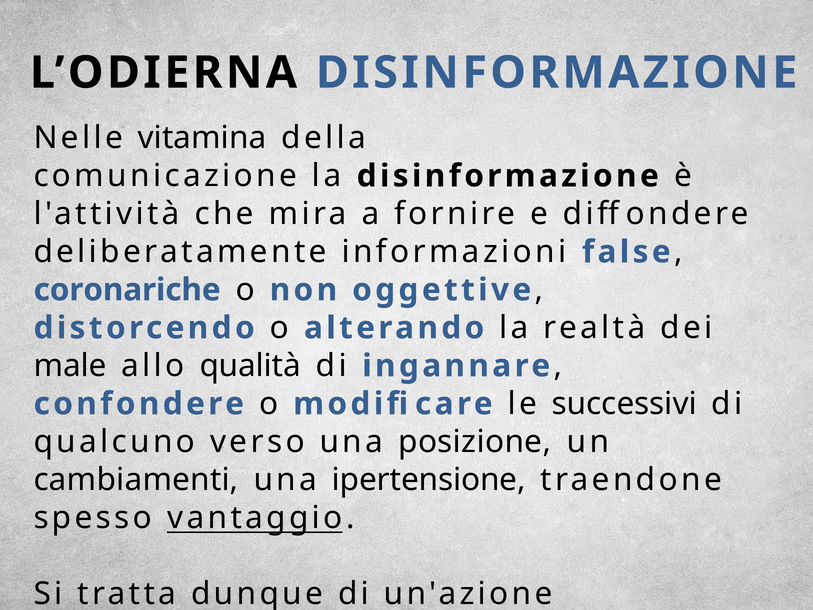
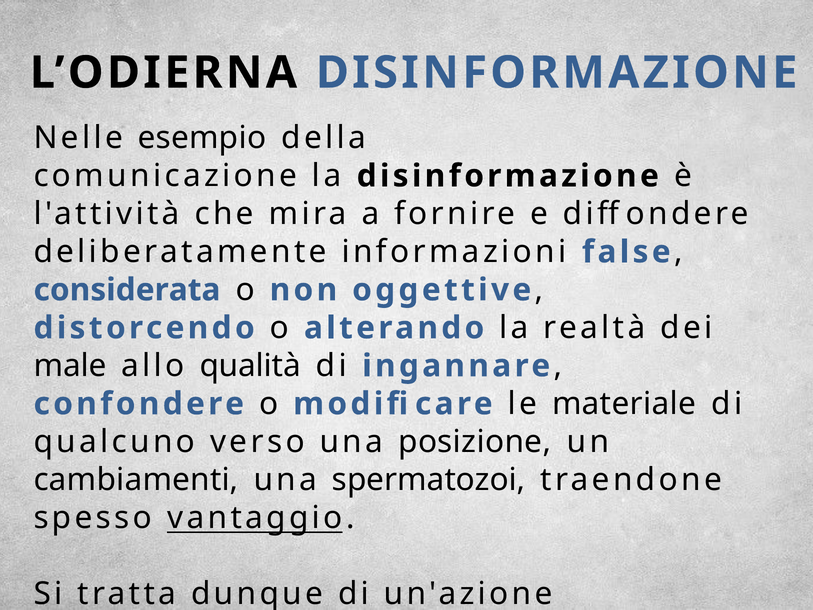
vitamina: vitamina -> esempio (202, 138)
coronariche: coronariche -> considerata (127, 290)
successivi: successivi -> materiale (624, 404)
ipertensione: ipertensione -> spermatozoi (429, 480)
